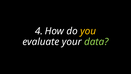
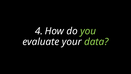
you colour: yellow -> light green (88, 31)
